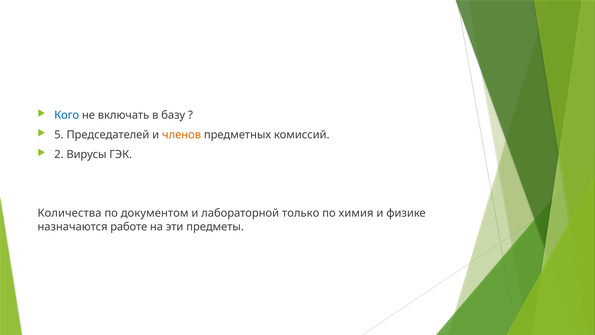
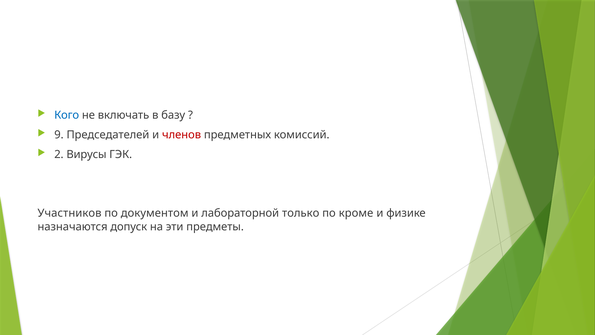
5: 5 -> 9 (59, 135)
членов colour: orange -> red (182, 135)
Количества: Количества -> Участников (70, 213)
химия: химия -> кроме (356, 213)
работе: работе -> допуск (129, 226)
